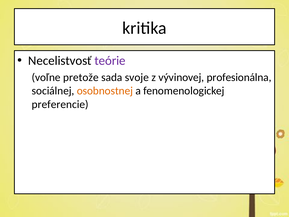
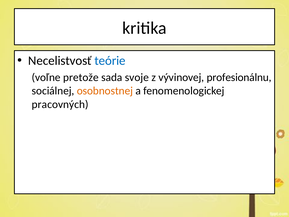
teórie colour: purple -> blue (110, 61)
profesionálna: profesionálna -> profesionálnu (239, 77)
preferencie: preferencie -> pracovných (60, 104)
